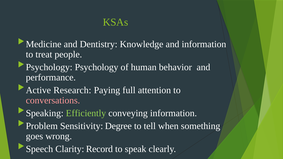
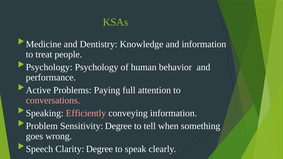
Research: Research -> Problems (72, 90)
Efficiently colour: light green -> pink (86, 113)
Clarity Record: Record -> Degree (99, 149)
